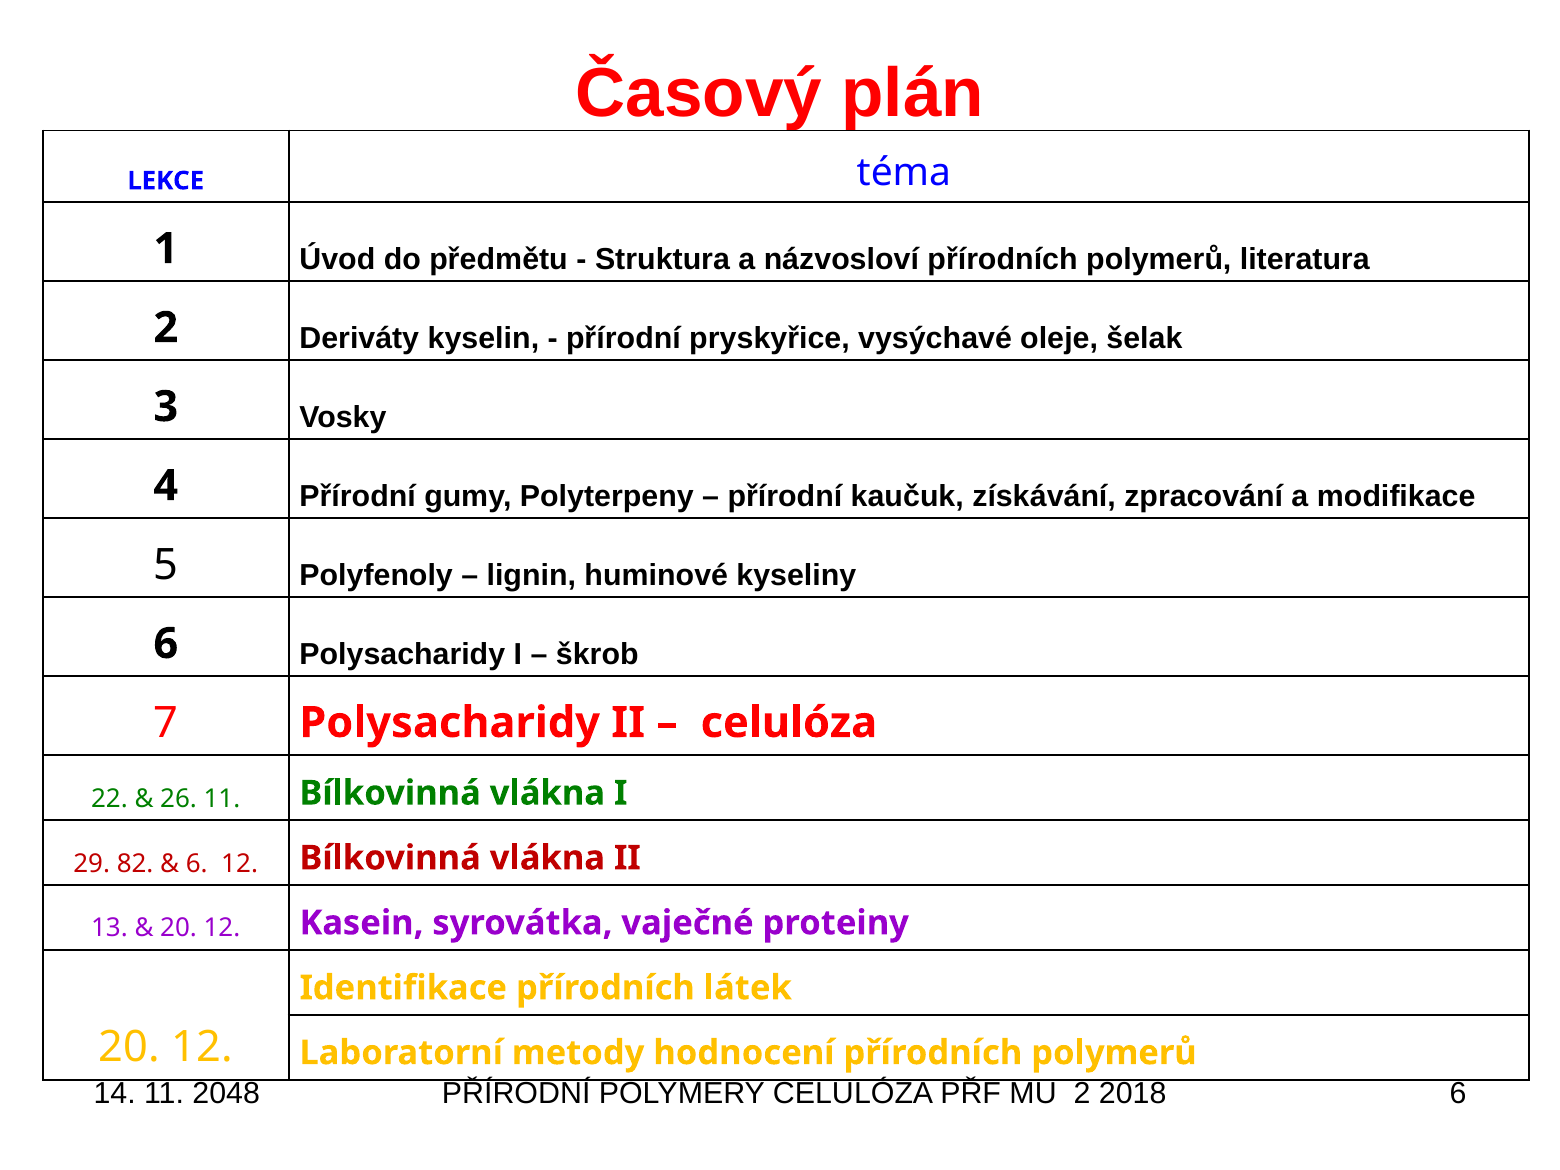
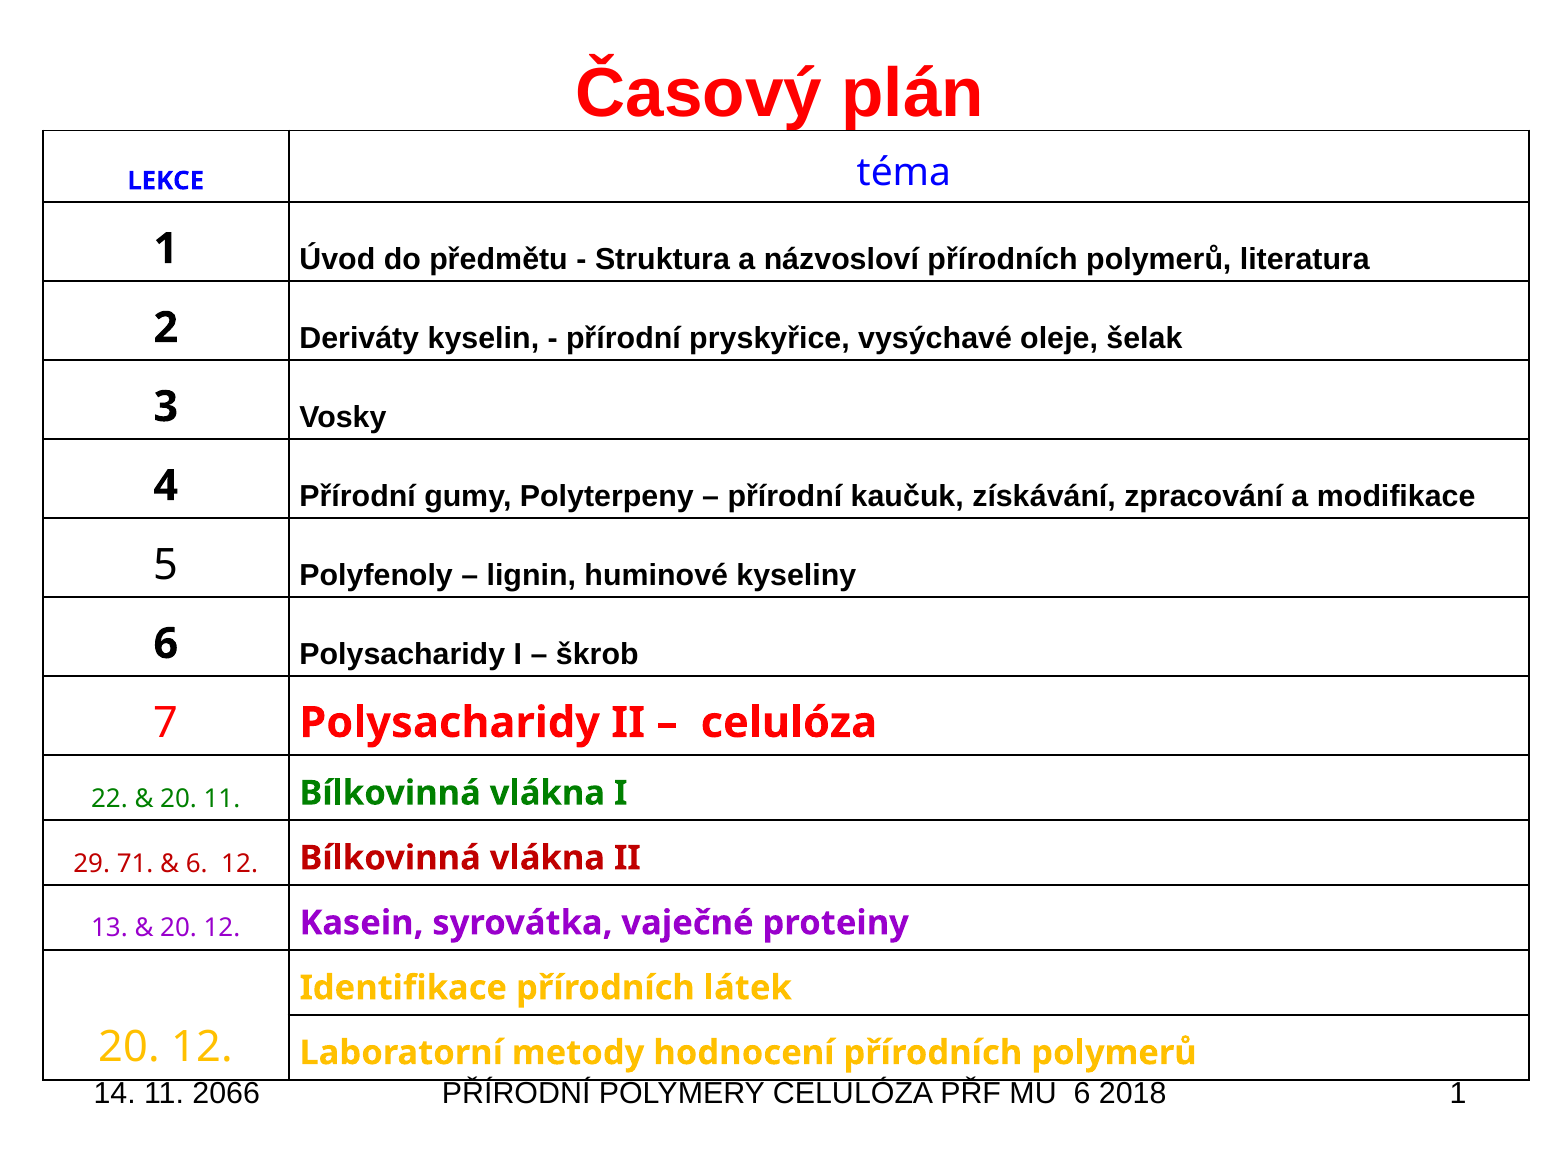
26: 26 -> 20 (179, 799)
82: 82 -> 71 (135, 863)
2048: 2048 -> 2066 (226, 1094)
MU 2: 2 -> 6 (1082, 1094)
2018 6: 6 -> 1 (1458, 1094)
